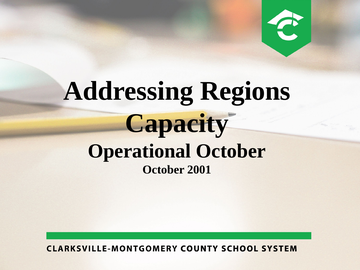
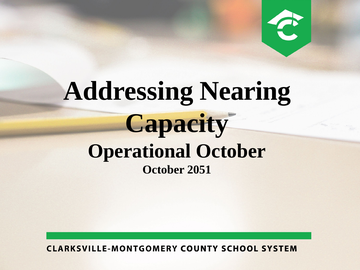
Regions: Regions -> Nearing (245, 91)
2001: 2001 -> 2051 (199, 170)
